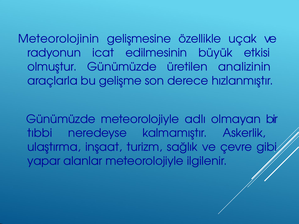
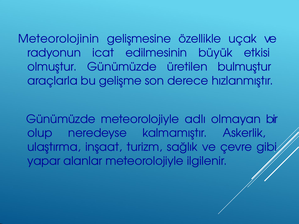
analizinin: analizinin -> bulmuştur (244, 67)
tıbbi: tıbbi -> olup (40, 133)
